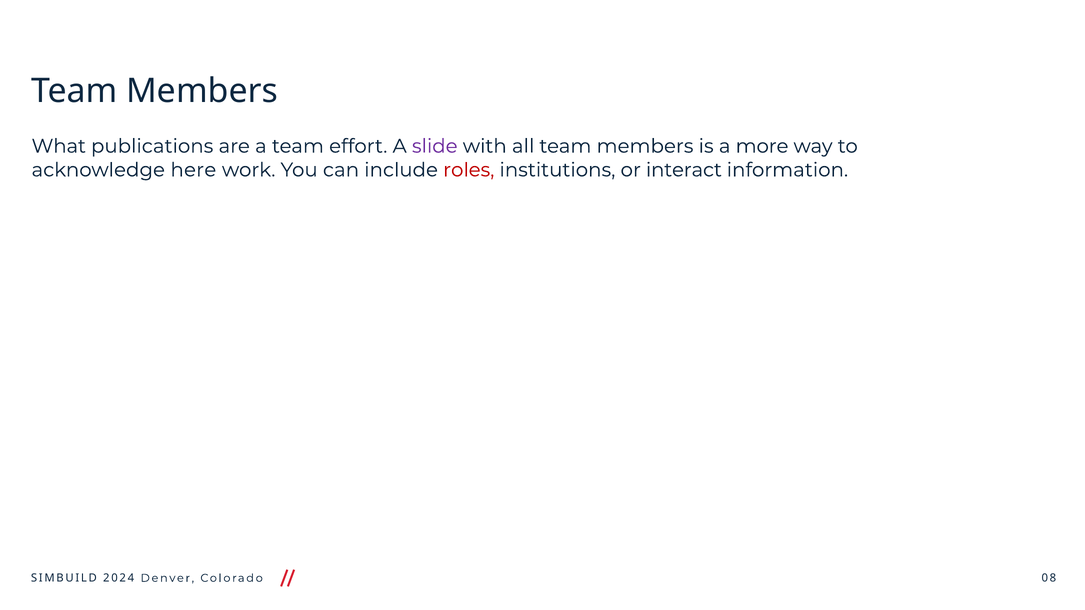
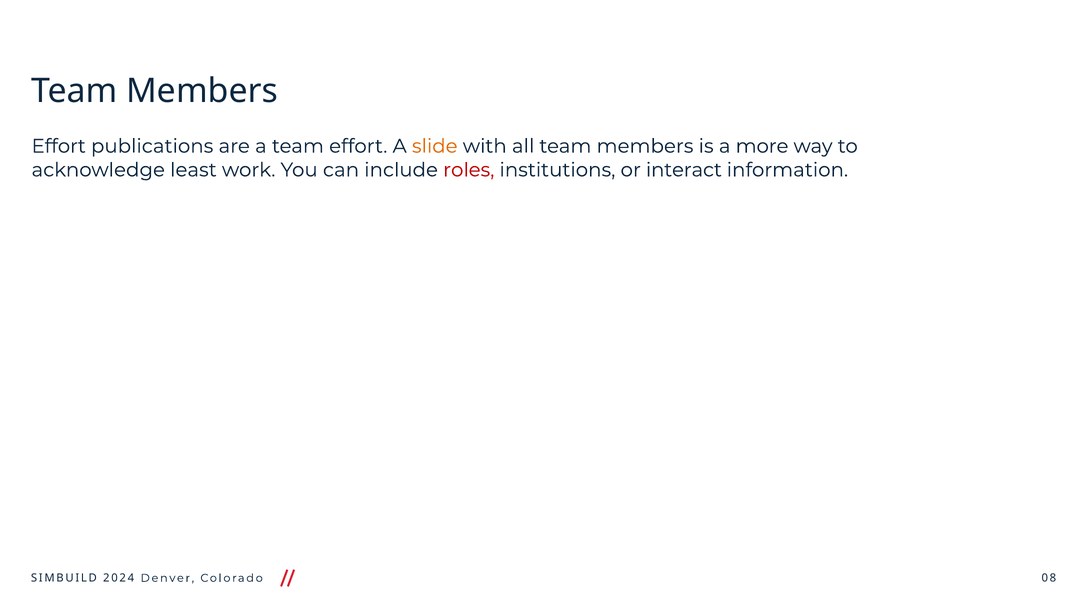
What: What -> Effort (59, 146)
slide colour: purple -> orange (435, 146)
here: here -> least (193, 170)
